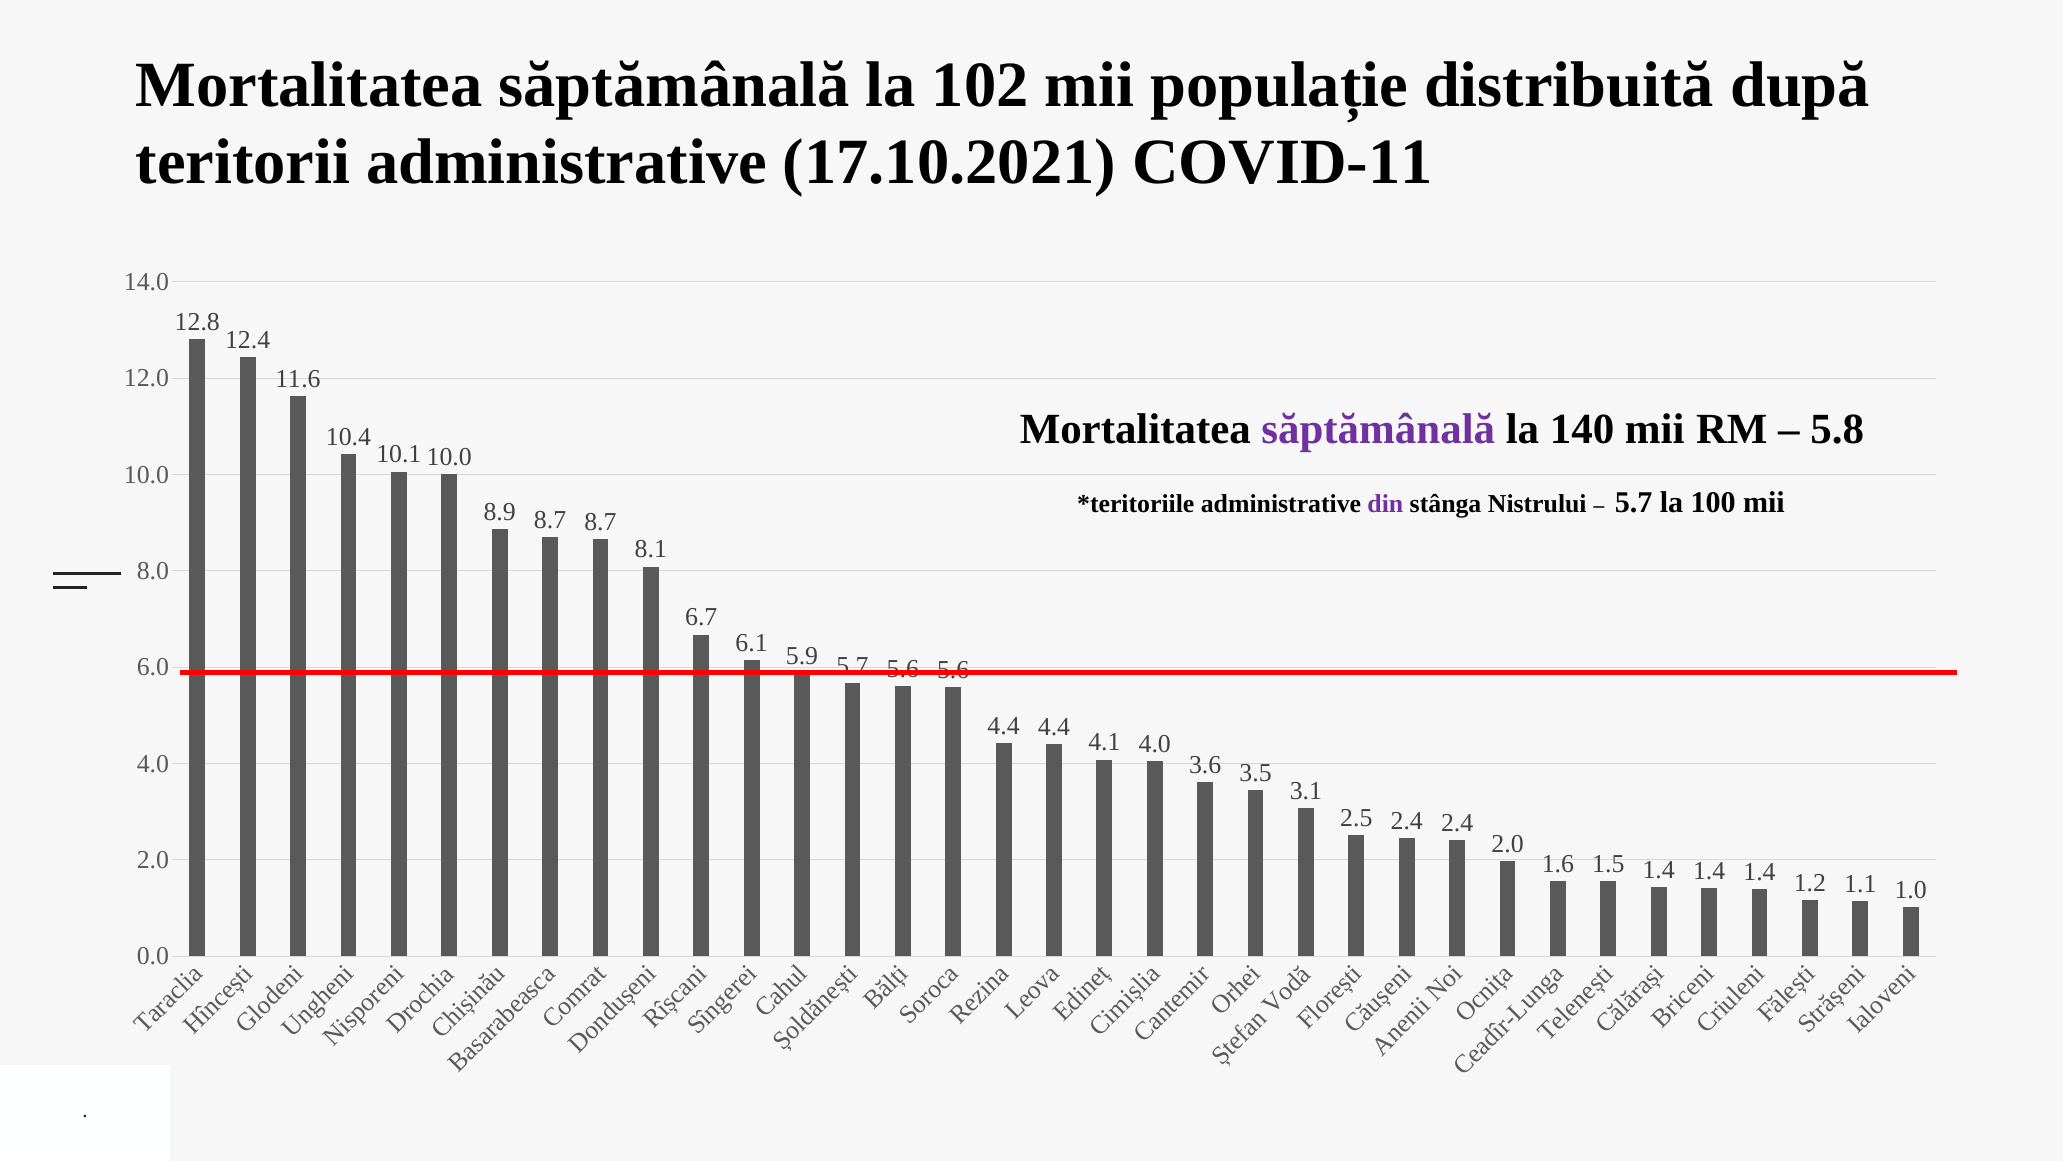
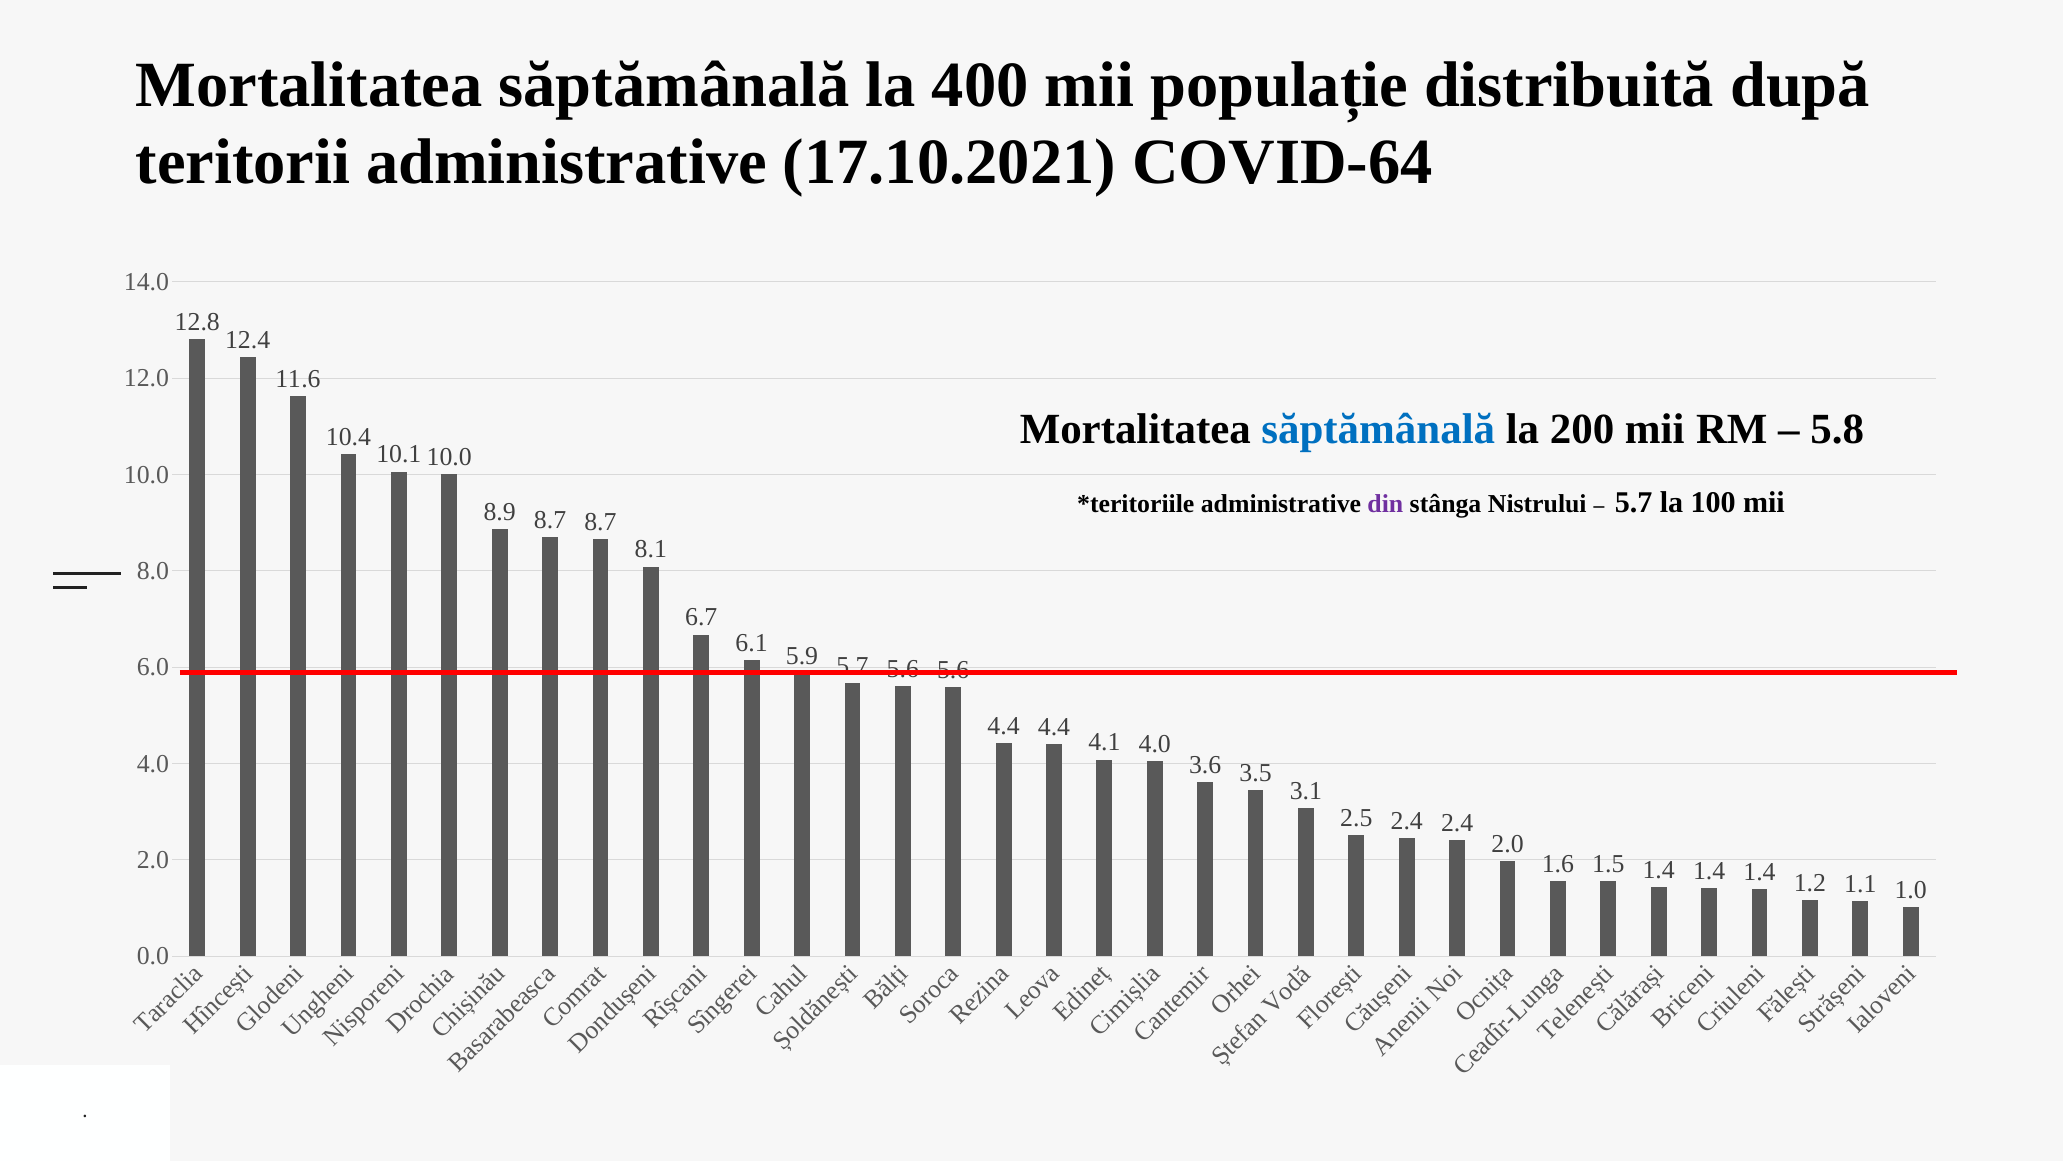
102: 102 -> 400 (980, 85)
COVID-11: COVID-11 -> COVID-64 (1282, 162)
săptămânală colour: purple -> blue (1378, 429)
140: 140 -> 200 (1582, 429)
